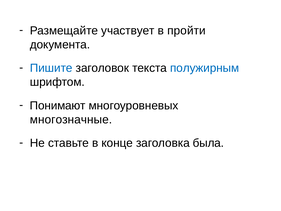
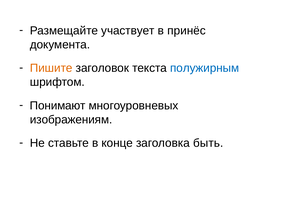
пройти: пройти -> принёс (187, 30)
Пишите colour: blue -> orange (51, 68)
многозначные: многозначные -> изображениям (71, 119)
была: была -> быть (208, 143)
